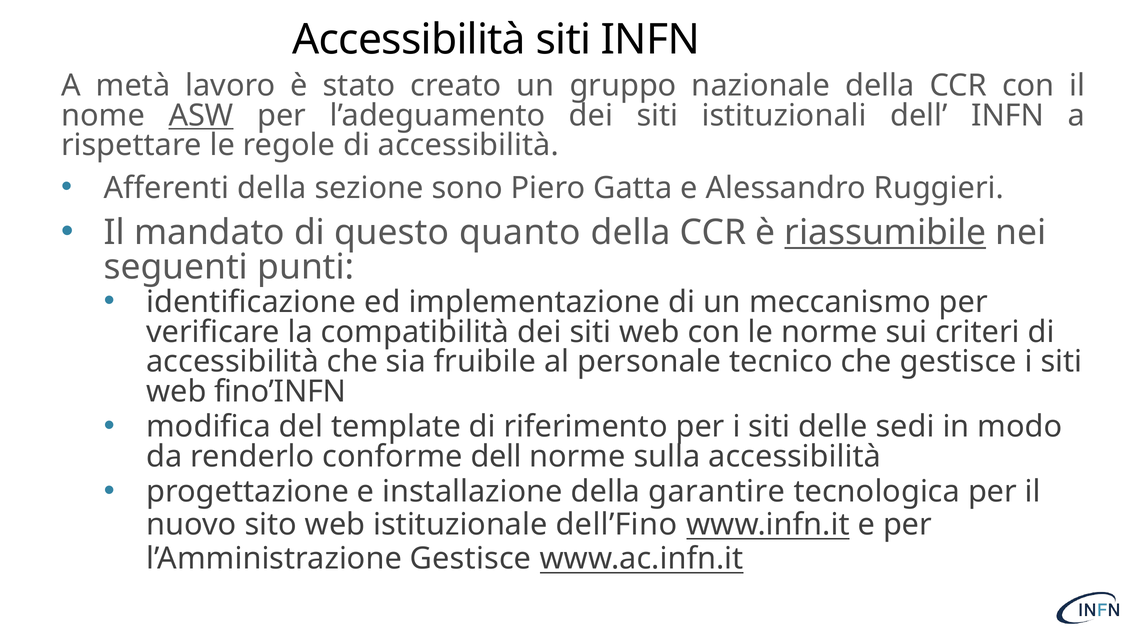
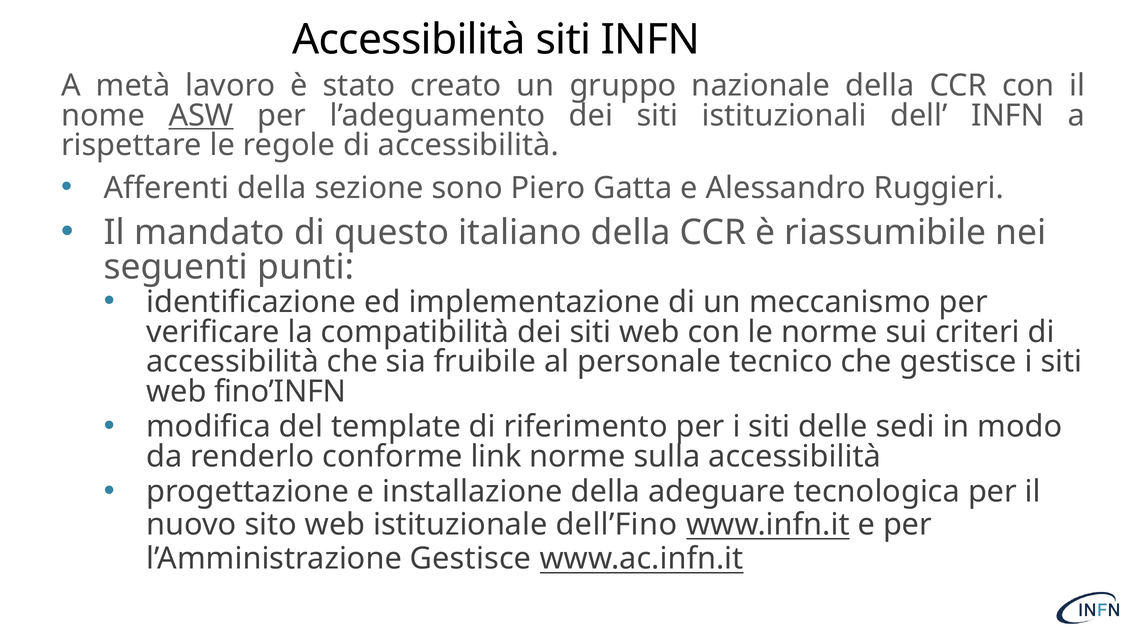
quanto: quanto -> italiano (520, 233)
riassumibile underline: present -> none (885, 233)
conforme dell: dell -> link (496, 457)
garantire: garantire -> adeguare (717, 492)
